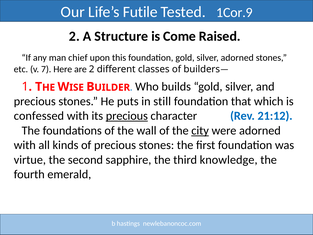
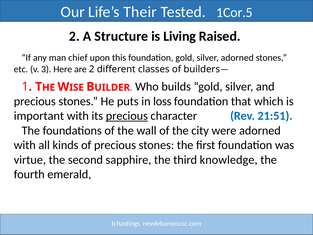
Futile: Futile -> Their (140, 12)
1Cor.9: 1Cor.9 -> 1Cor.5 (234, 13)
Come: Come -> Living (180, 36)
7: 7 -> 3 (46, 69)
still: still -> loss (162, 101)
confessed: confessed -> important (39, 116)
21:12: 21:12 -> 21:51 (275, 116)
city underline: present -> none (200, 130)
